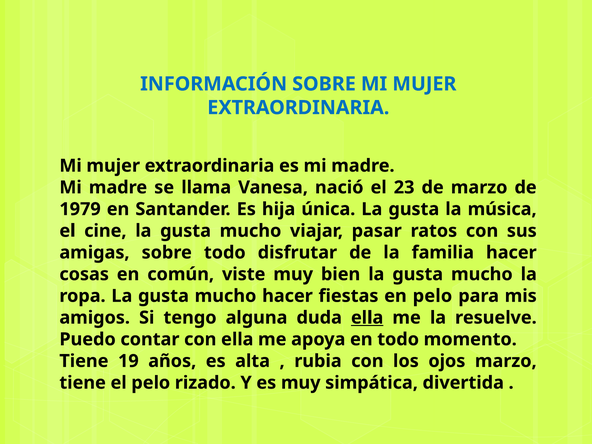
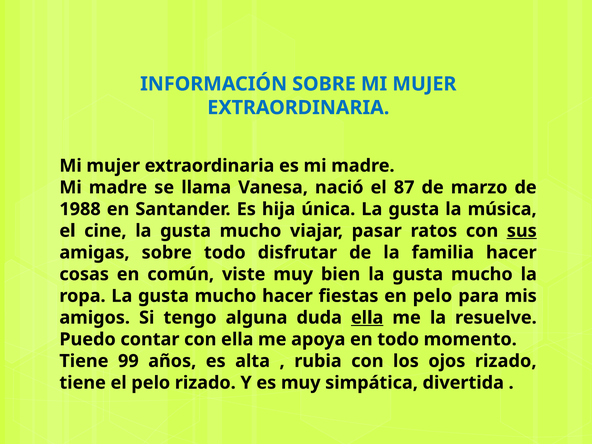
23: 23 -> 87 (404, 187)
1979: 1979 -> 1988 (80, 209)
sus underline: none -> present (522, 231)
19: 19 -> 99 (128, 361)
ojos marzo: marzo -> rizado (506, 361)
